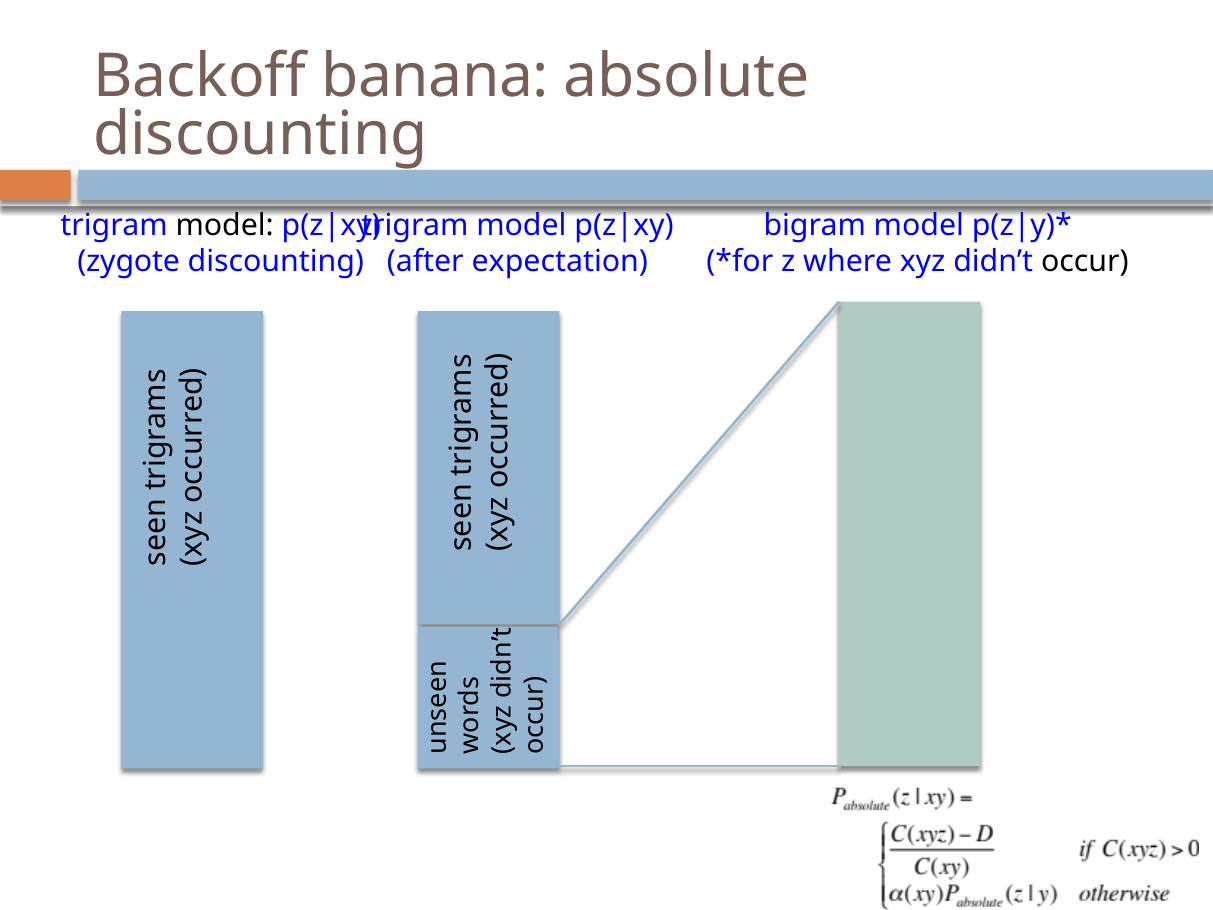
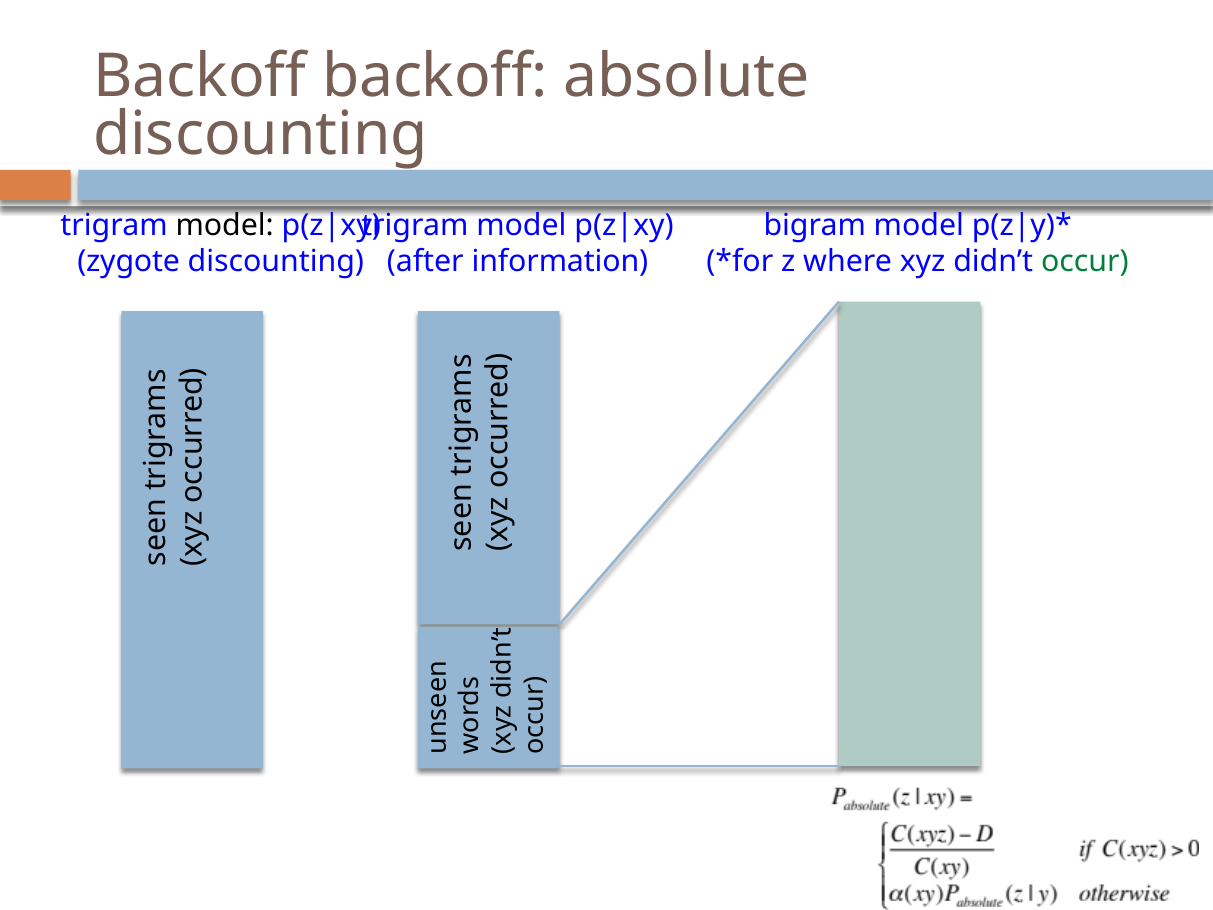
Backoff banana: banana -> backoff (435, 76)
expectation: expectation -> information (560, 261)
occur colour: black -> green (1085, 261)
